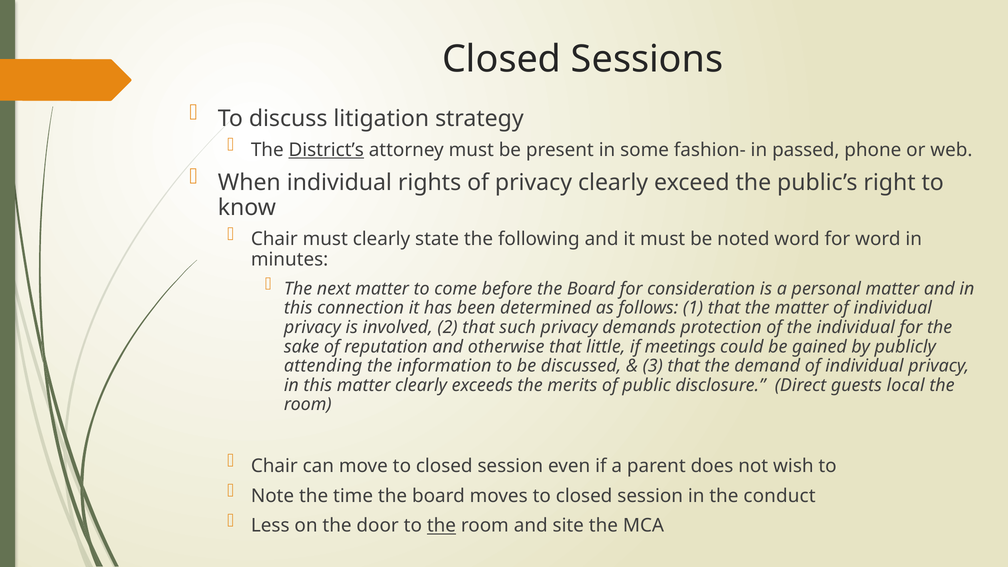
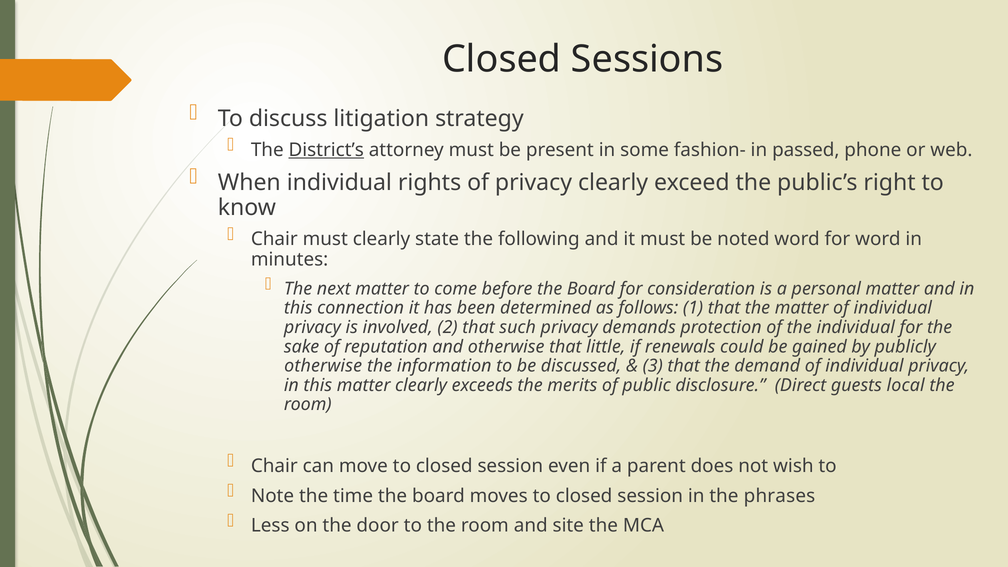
meetings: meetings -> renewals (680, 347)
attending: attending -> otherwise (323, 366)
conduct: conduct -> phrases (779, 496)
the underline: present -> none (441, 526)
